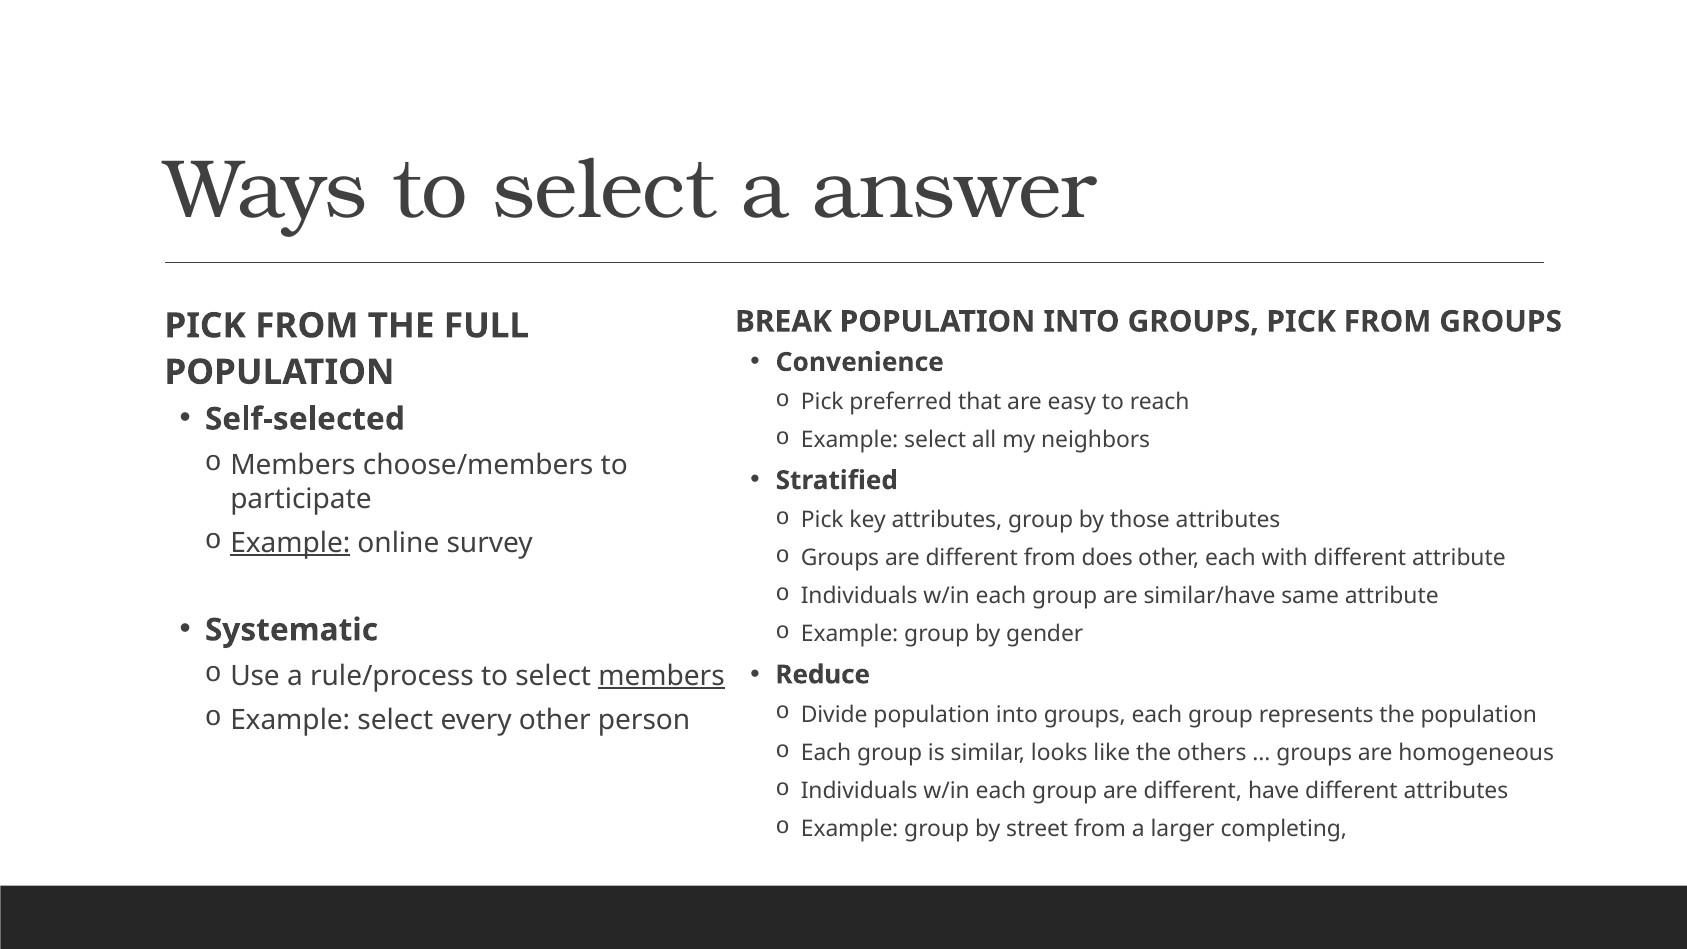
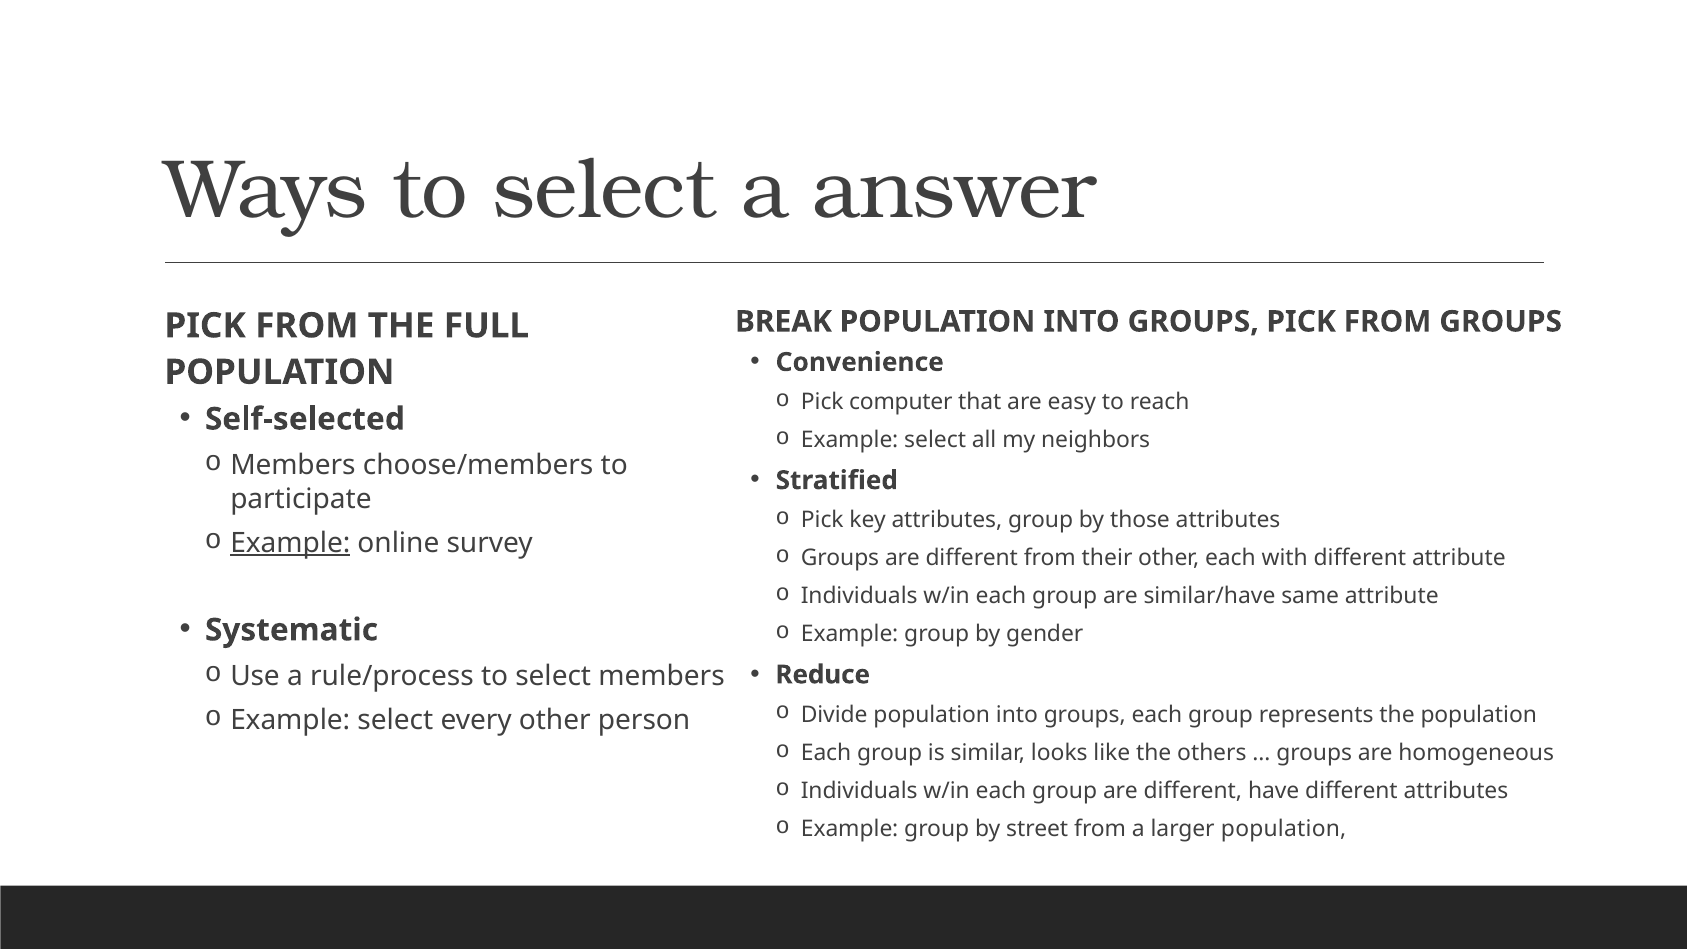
preferred: preferred -> computer (901, 402)
does: does -> their (1107, 558)
members underline: present -> none (662, 676)
larger completing: completing -> population (1284, 829)
